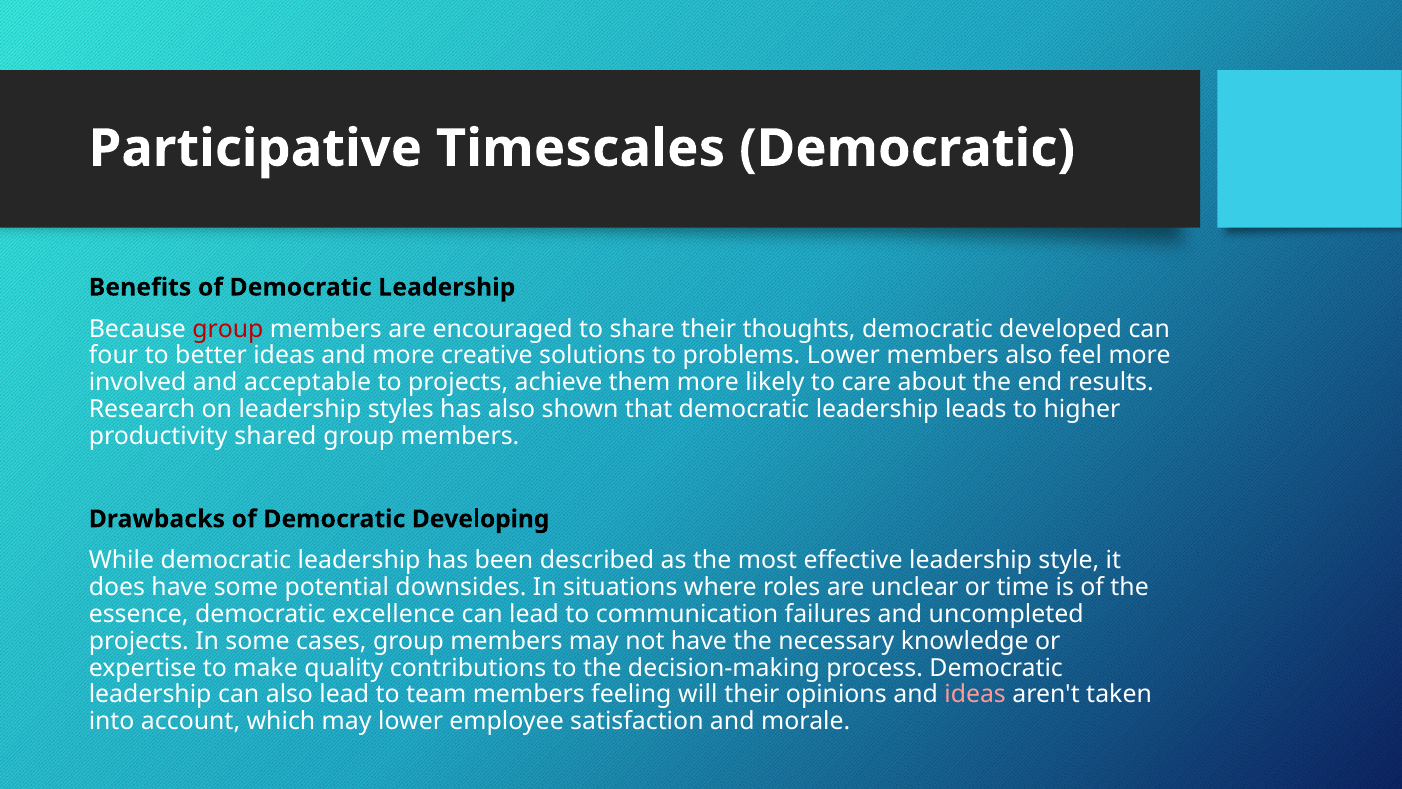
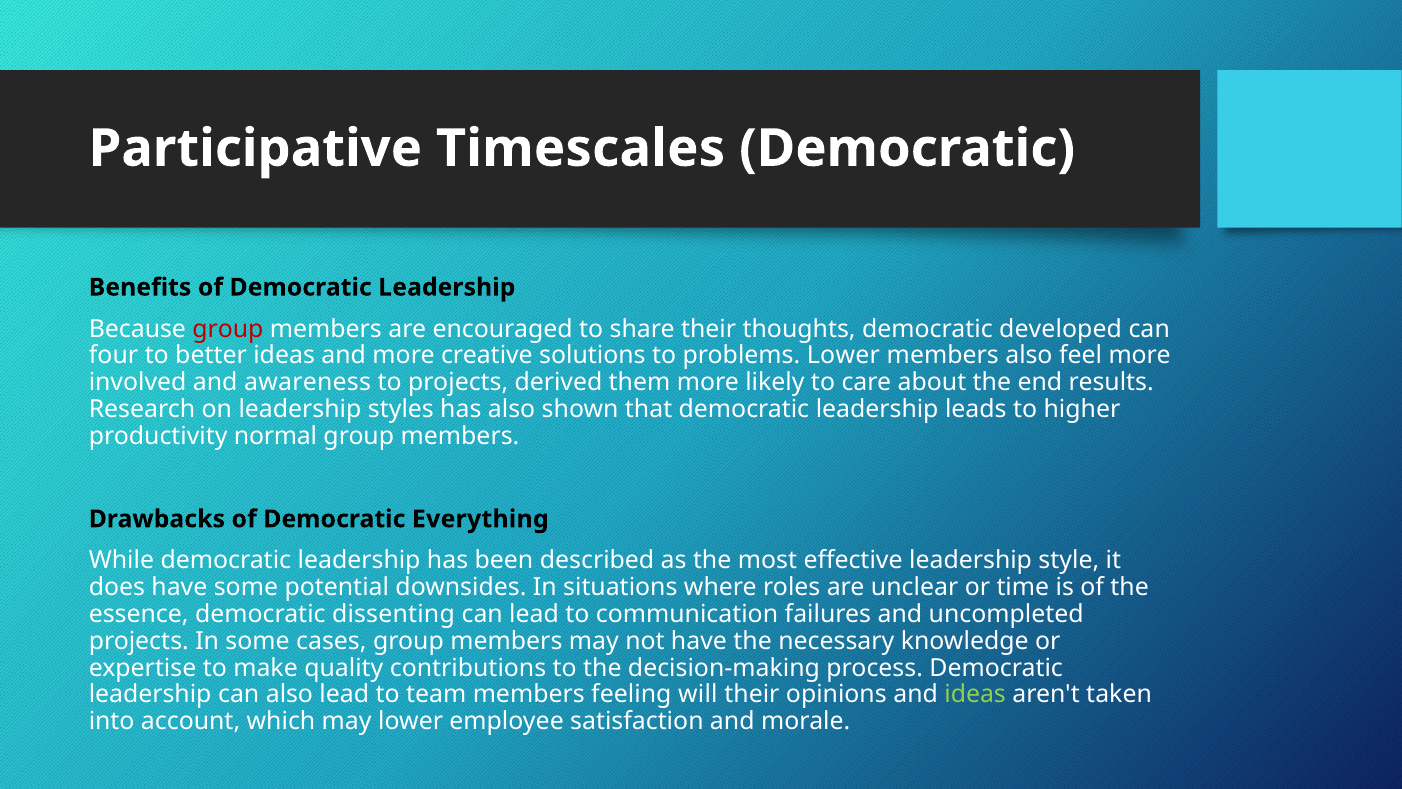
acceptable: acceptable -> awareness (308, 382)
achieve: achieve -> derived (558, 382)
shared: shared -> normal (276, 436)
Developing: Developing -> Everything (480, 519)
excellence: excellence -> dissenting (393, 614)
ideas colour: pink -> light green (975, 694)
